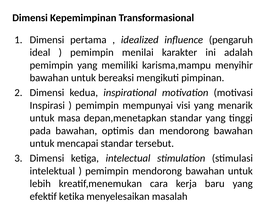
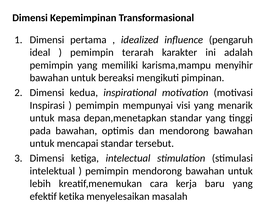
menilai: menilai -> terarah (138, 52)
